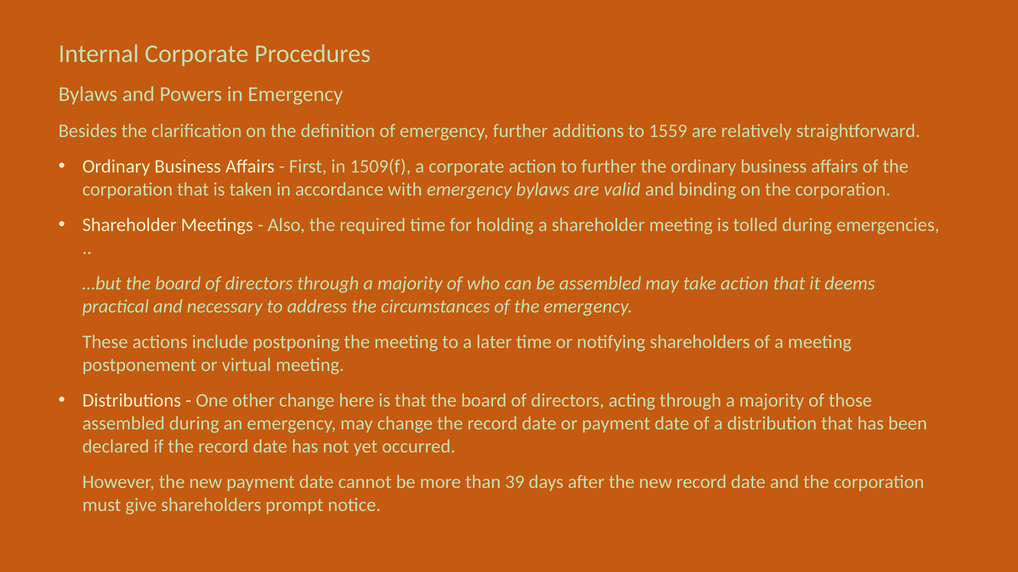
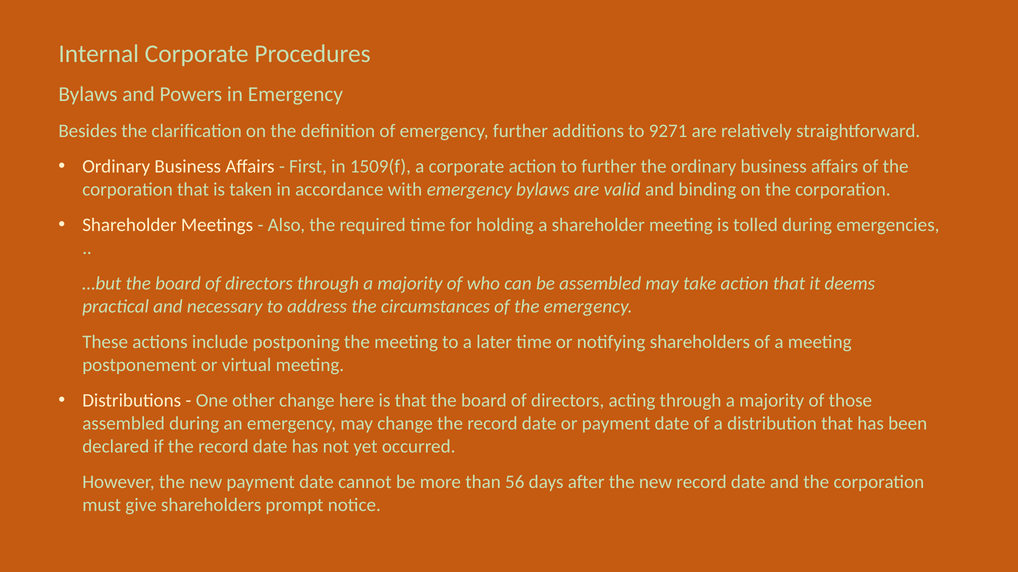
1559: 1559 -> 9271 (668, 131)
39: 39 -> 56 (515, 483)
